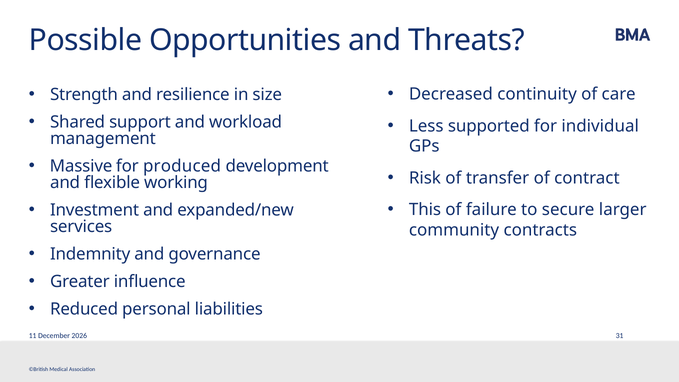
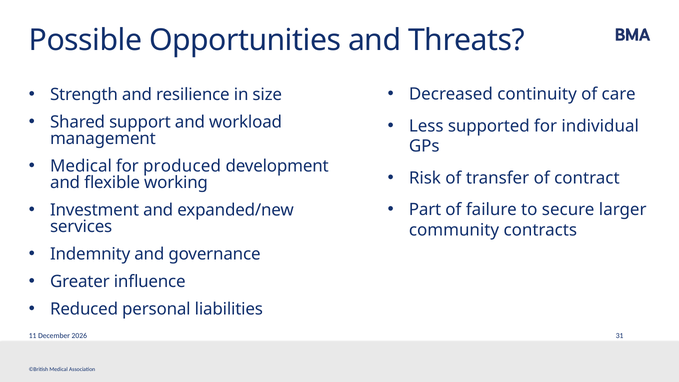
Massive: Massive -> Medical (81, 166)
This: This -> Part (425, 210)
